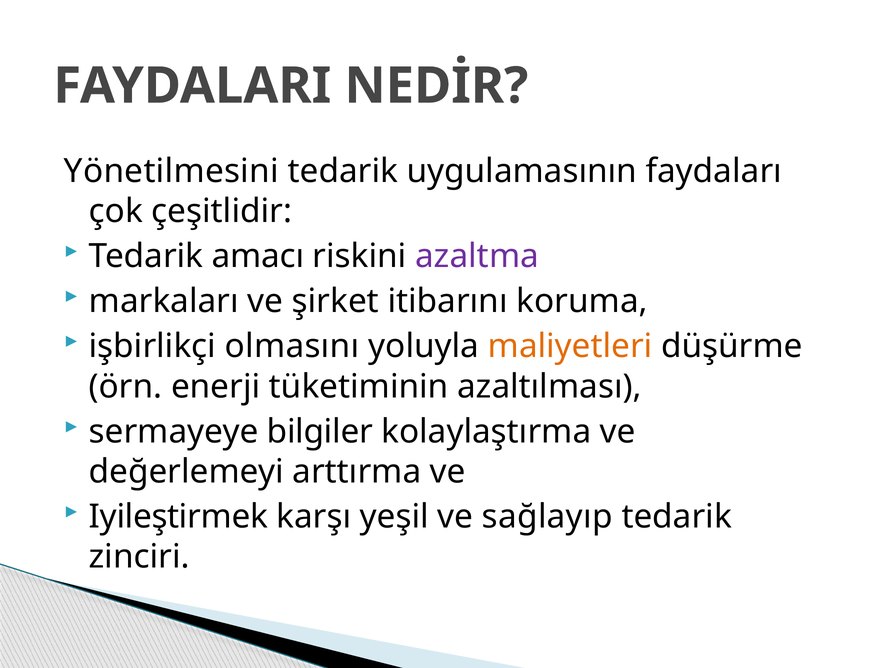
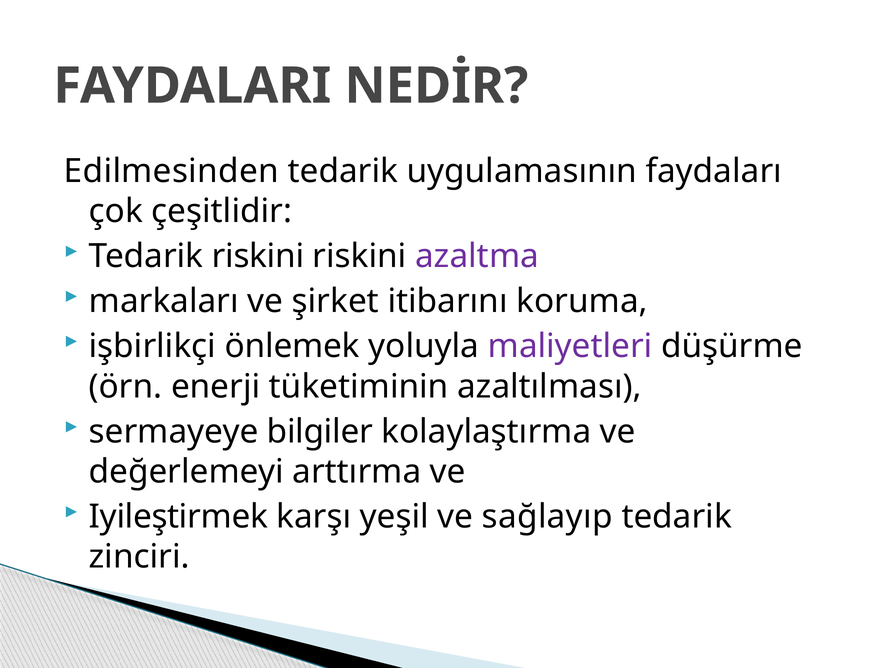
Yönetilmesini: Yönetilmesini -> Edilmesinden (171, 171)
Tedarik amacı: amacı -> riskini (258, 256)
olmasını: olmasını -> önlemek (292, 346)
maliyetleri colour: orange -> purple (570, 346)
